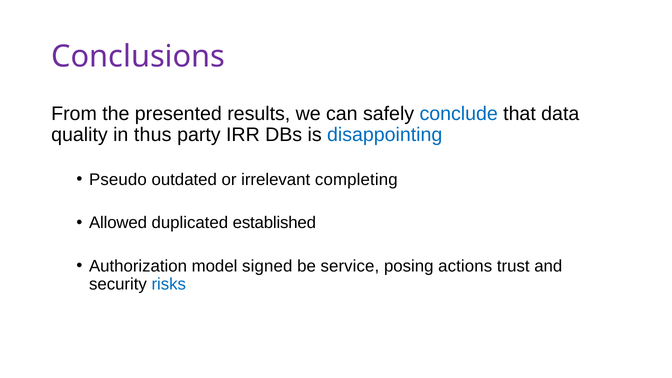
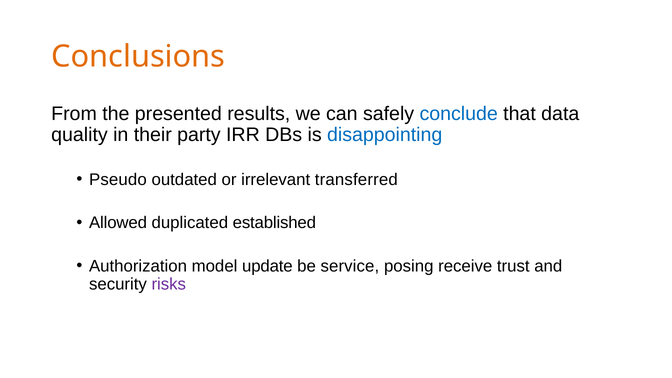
Conclusions colour: purple -> orange (138, 56)
thus: thus -> their (153, 135)
completing: completing -> transferred (356, 180)
signed: signed -> update (267, 266)
actions: actions -> receive (465, 266)
risks colour: blue -> purple (169, 284)
